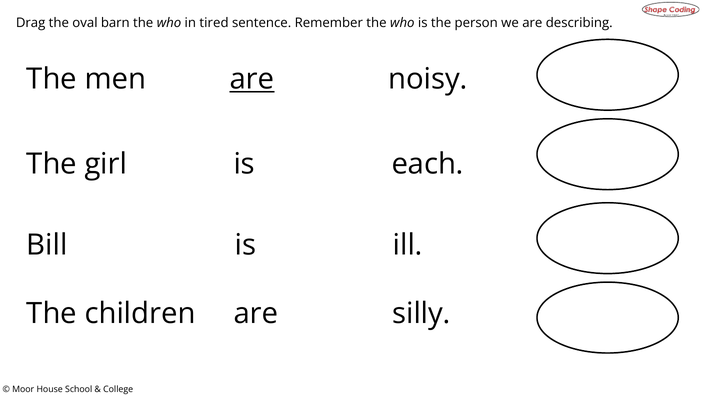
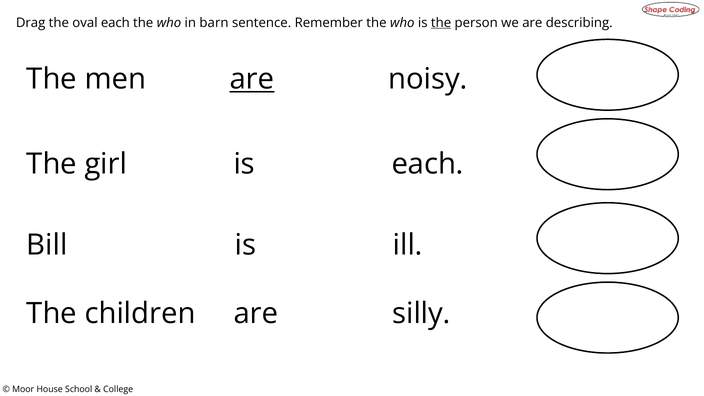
oval barn: barn -> each (115, 23)
tired: tired -> barn (214, 23)
the underline: none -> present (441, 23)
